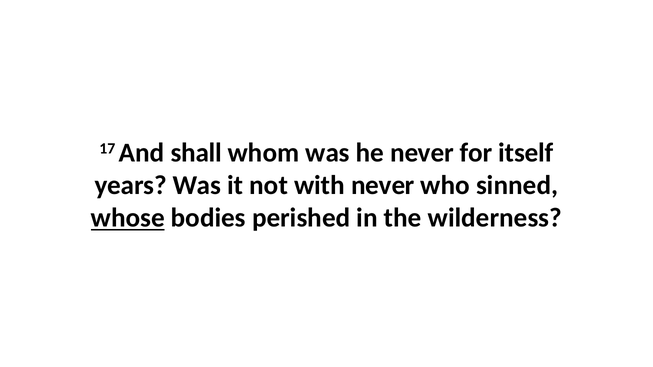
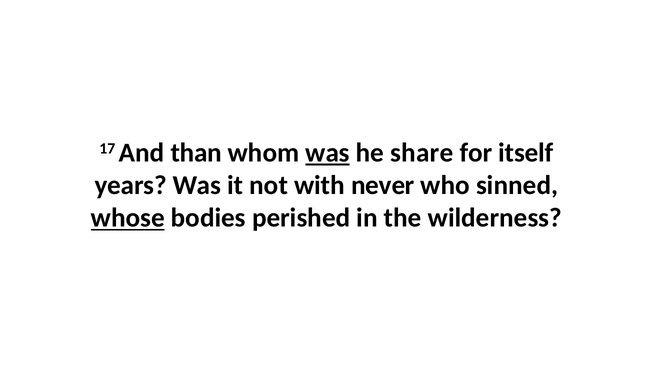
shall: shall -> than (196, 153)
was underline: none -> present (328, 153)
he never: never -> share (422, 153)
